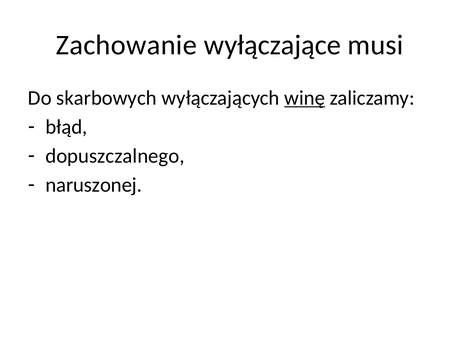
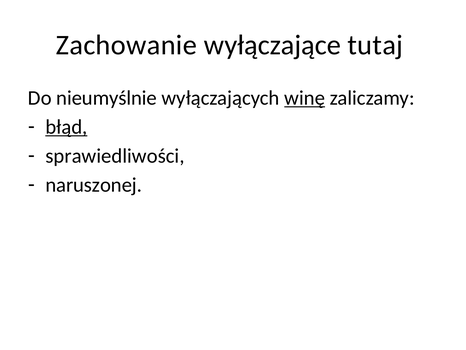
musi: musi -> tutaj (375, 45)
skarbowych: skarbowych -> nieumyślnie (107, 98)
błąd underline: none -> present (66, 127)
dopuszczalnego: dopuszczalnego -> sprawiedliwości (115, 156)
